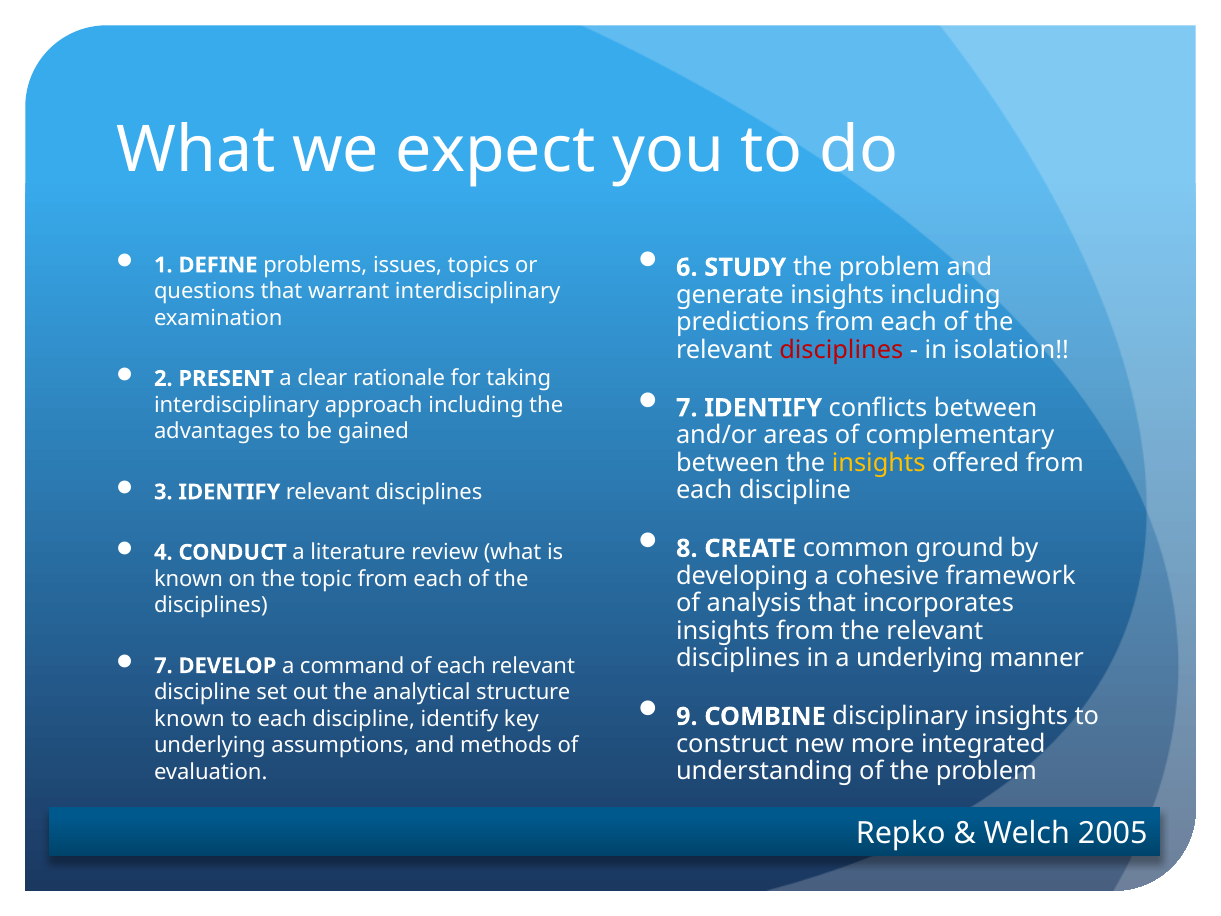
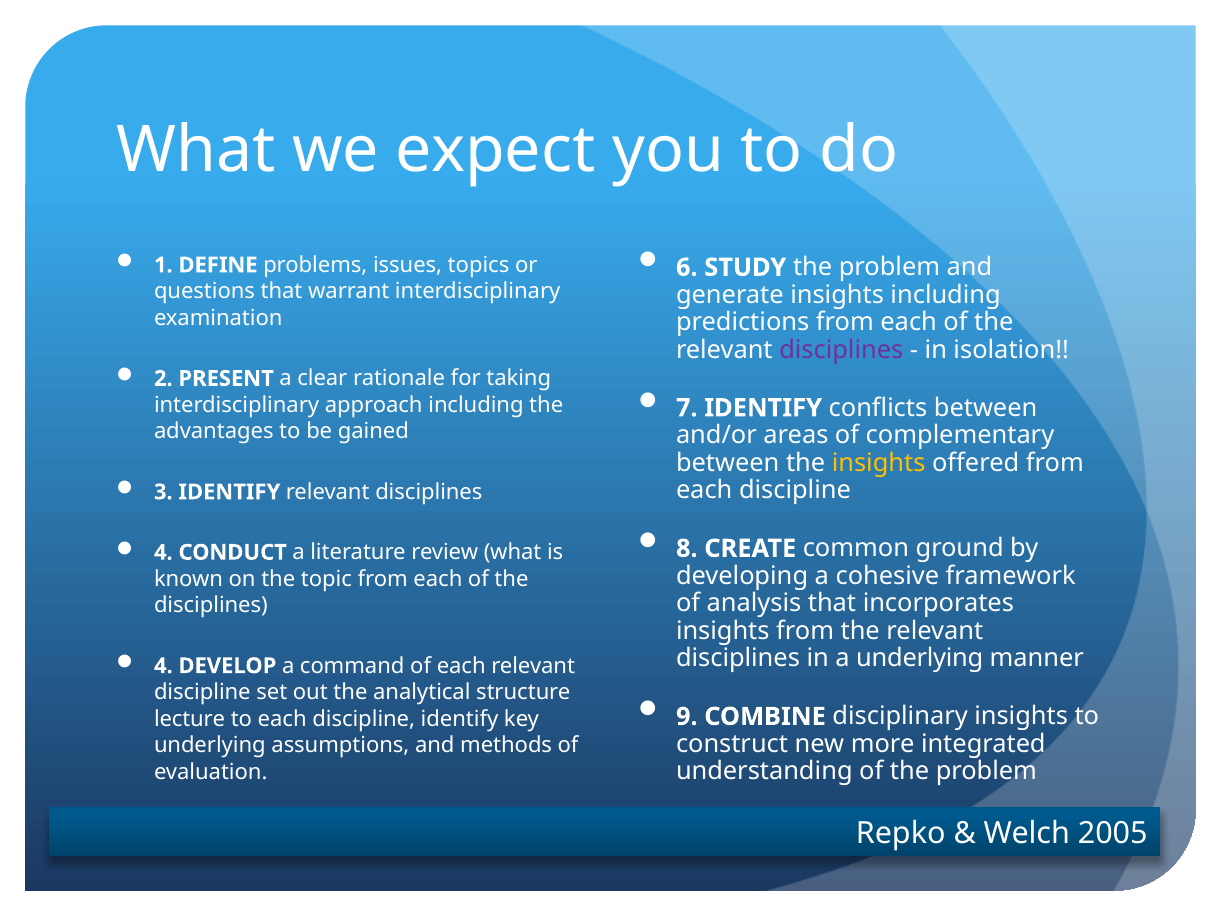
disciplines colour: red -> purple (841, 350)
7: 7 -> 4 (163, 666)
known: known -> lecture (190, 719)
